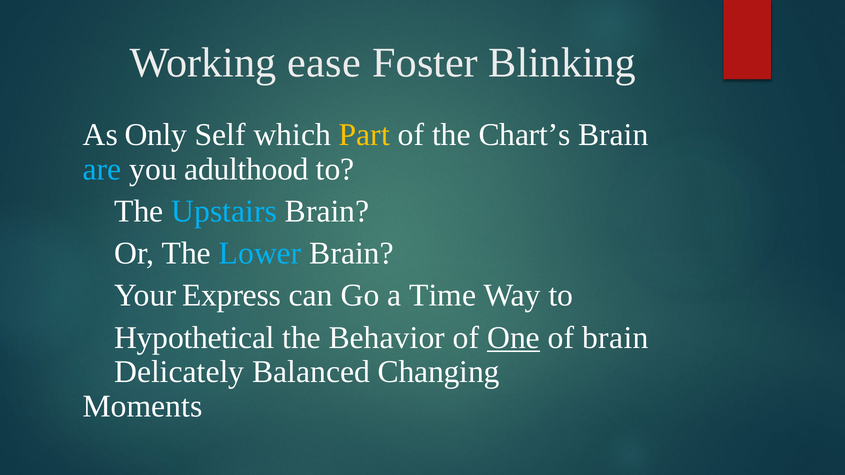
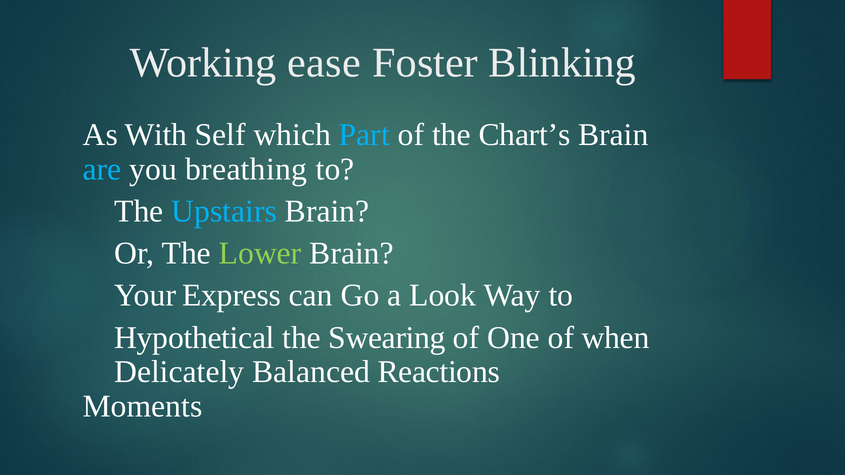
Only: Only -> With (156, 135)
Part colour: yellow -> light blue (364, 135)
adulthood: adulthood -> breathing (246, 169)
Lower colour: light blue -> light green (260, 254)
Time: Time -> Look (443, 296)
Behavior: Behavior -> Swearing (387, 338)
One underline: present -> none (514, 338)
of brain: brain -> when (616, 338)
Changing: Changing -> Reactions (439, 372)
